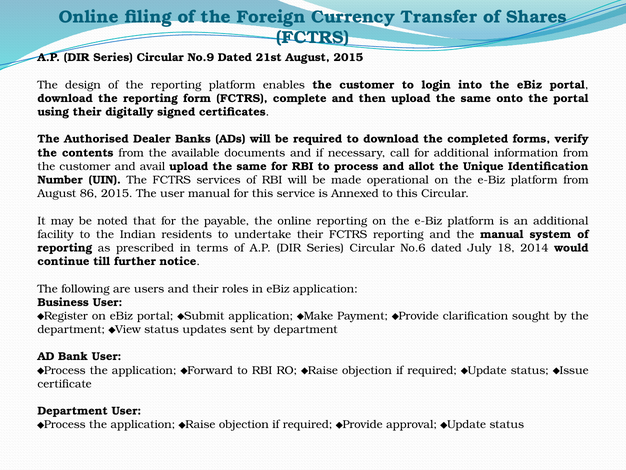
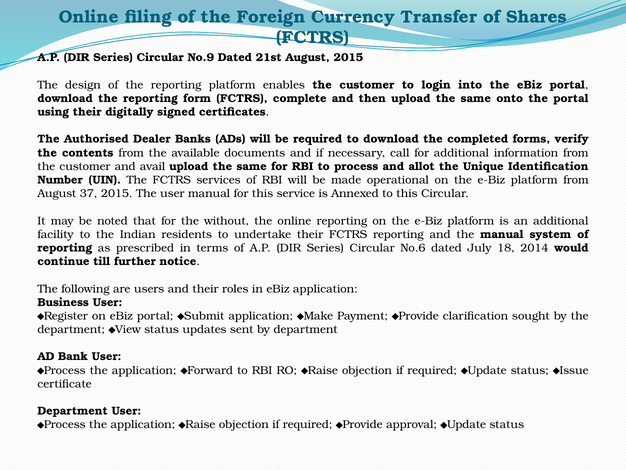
86: 86 -> 37 (89, 193)
payable: payable -> without (227, 221)
